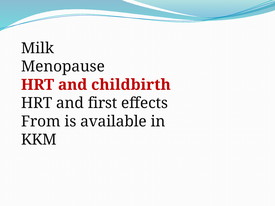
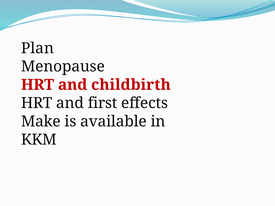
Milk: Milk -> Plan (37, 48)
From: From -> Make (41, 122)
